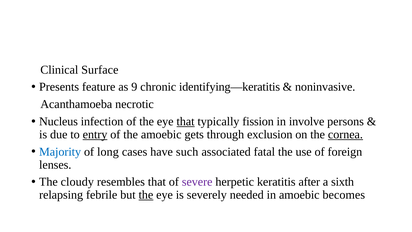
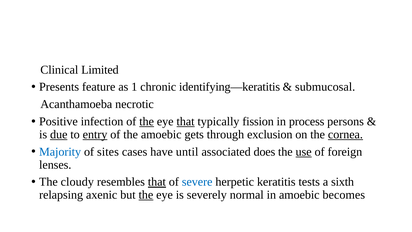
Surface: Surface -> Limited (100, 70)
9: 9 -> 1 (134, 87)
noninvasive: noninvasive -> submucosal (325, 87)
Nucleus: Nucleus -> Positive (58, 121)
the underline: none -> present (147, 121)
involve: involve -> process (307, 121)
due underline: none -> present (59, 134)
long: long -> sites (108, 152)
such: such -> until (187, 152)
fatal: fatal -> does (264, 152)
use underline: none -> present (304, 152)
that underline: none -> present (157, 182)
severe colour: purple -> blue (197, 182)
after: after -> tests (309, 182)
febrile: febrile -> axenic (102, 195)
needed: needed -> normal (247, 195)
